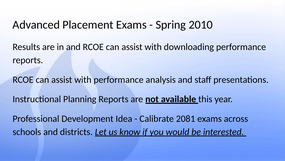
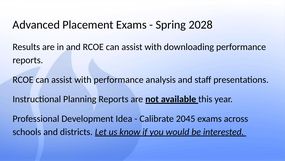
2010: 2010 -> 2028 (201, 25)
2081: 2081 -> 2045 (186, 118)
